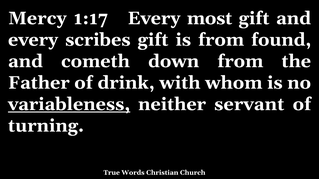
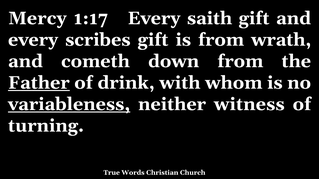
most: most -> saith (210, 18)
found: found -> wrath (281, 40)
Father underline: none -> present (39, 83)
servant: servant -> witness (249, 104)
